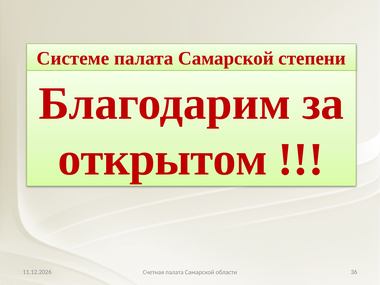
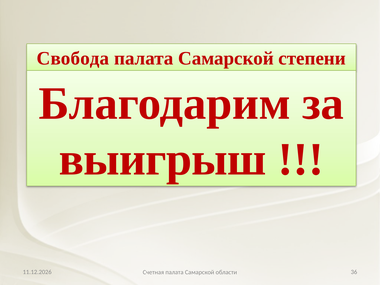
Системе: Системе -> Свобода (73, 58)
открытом: открытом -> выигрыш (163, 159)
